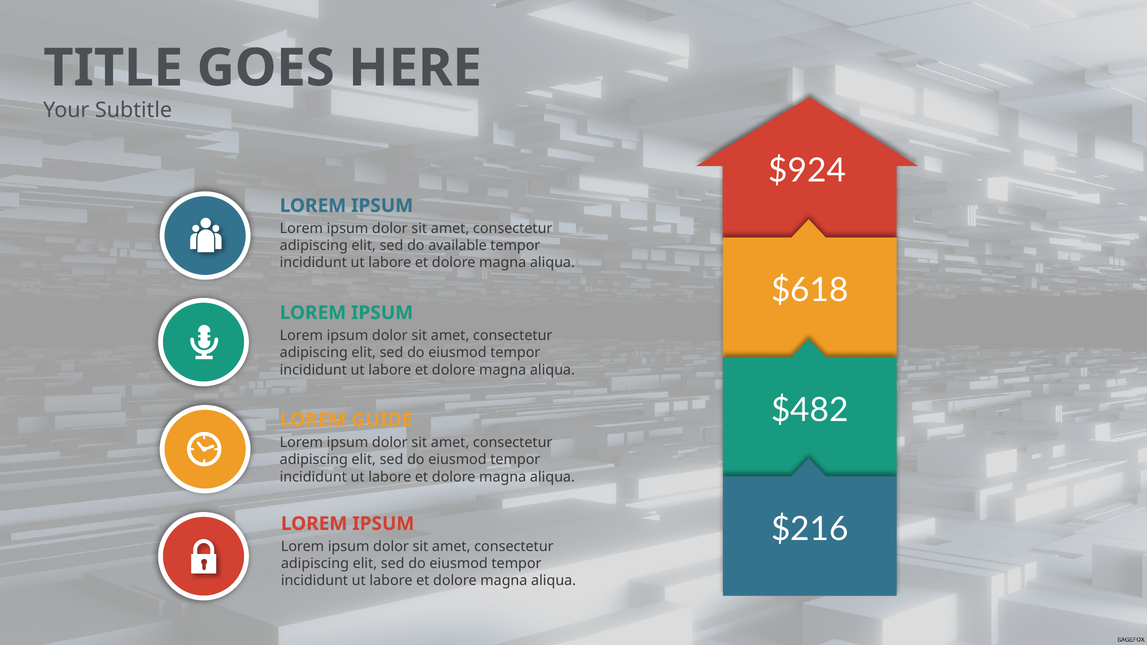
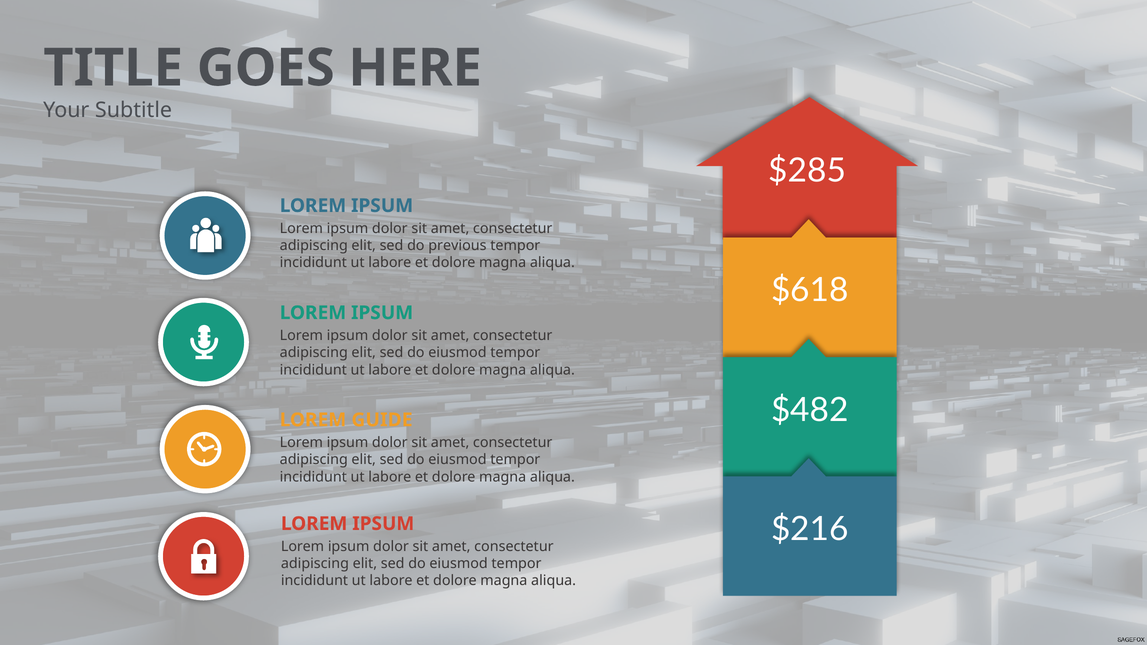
$924: $924 -> $285 (807, 171)
available: available -> previous (457, 246)
